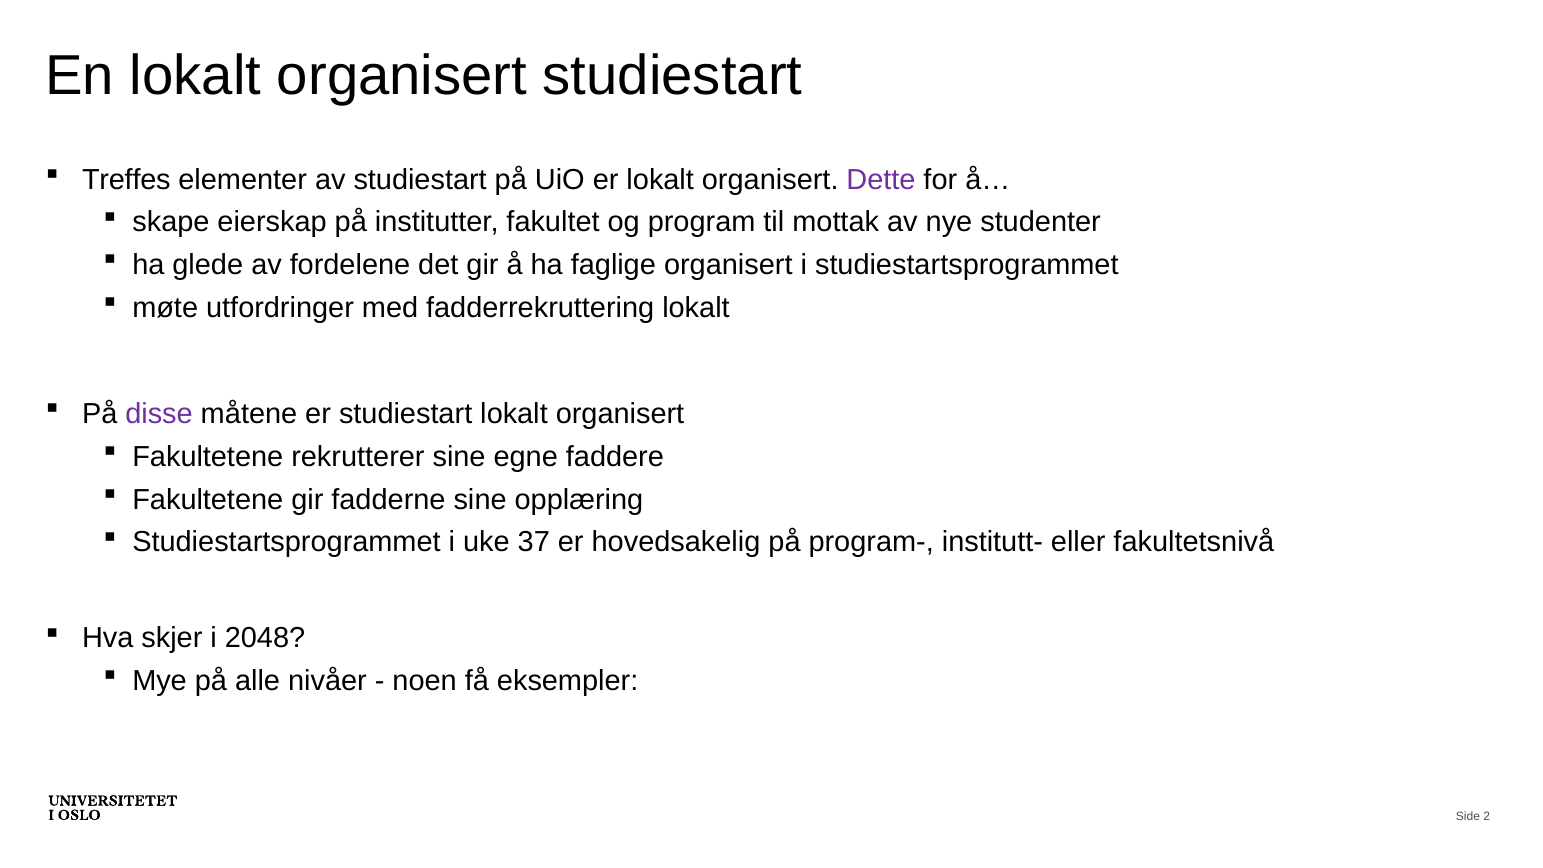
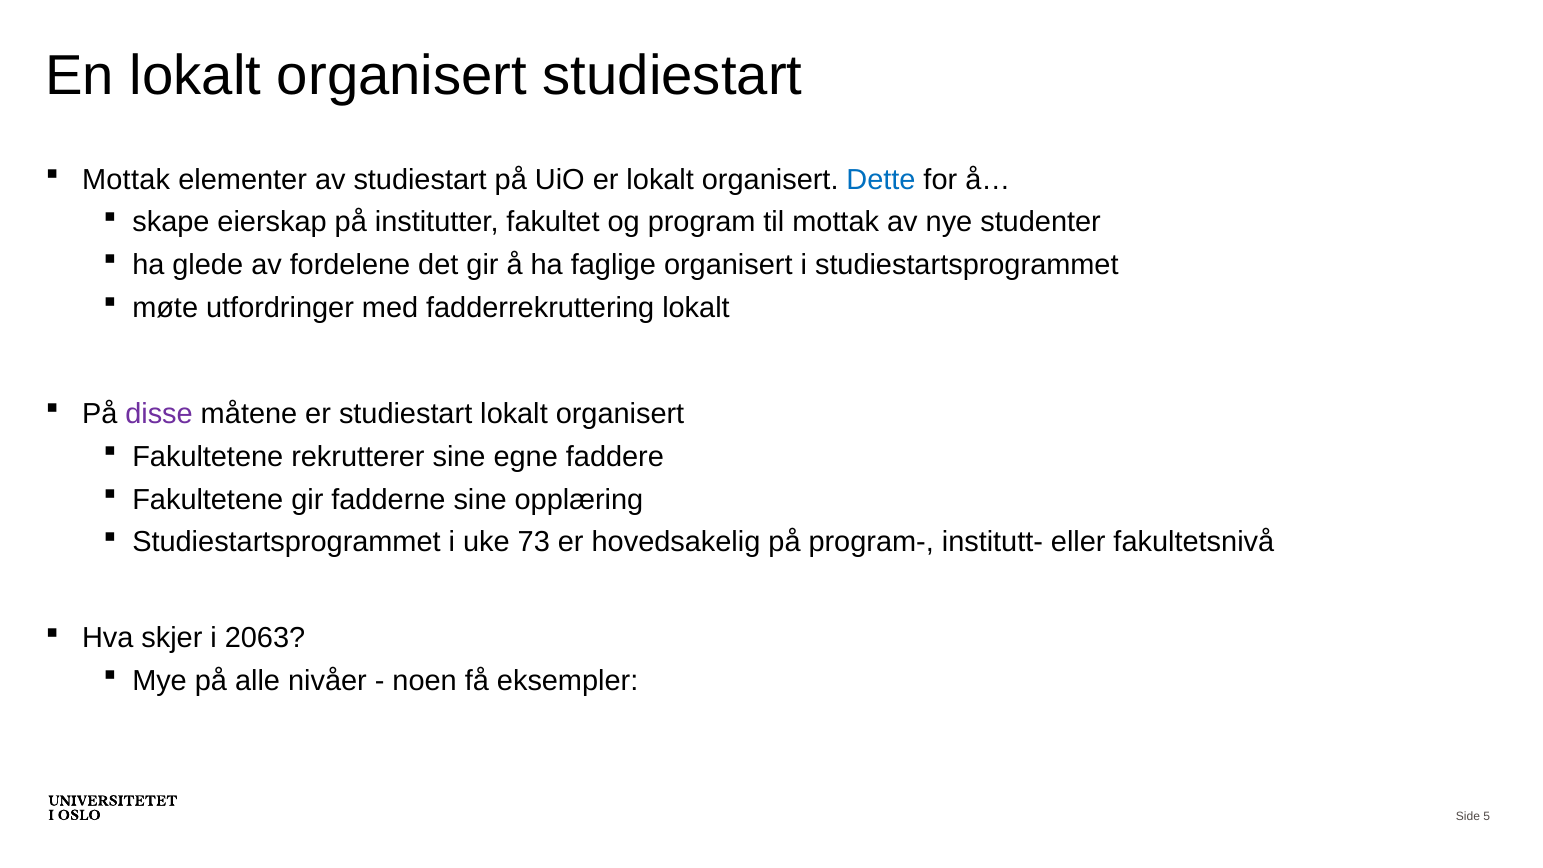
Treffes: Treffes -> Mottak (126, 179)
Dette colour: purple -> blue (881, 179)
37: 37 -> 73 (534, 542)
2048: 2048 -> 2063 (265, 638)
2: 2 -> 5 (1487, 817)
